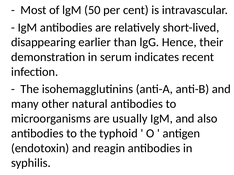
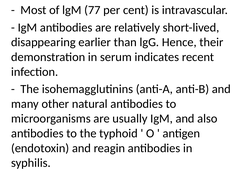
50: 50 -> 77 (92, 10)
